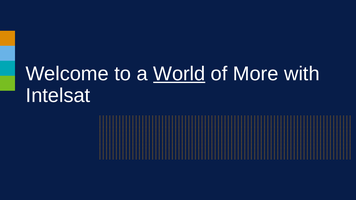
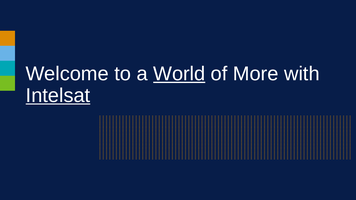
Intelsat underline: none -> present (58, 96)
